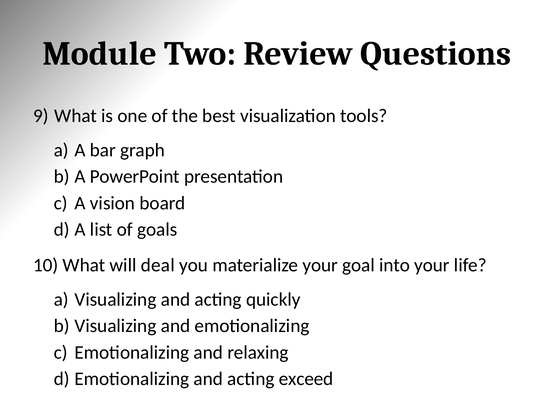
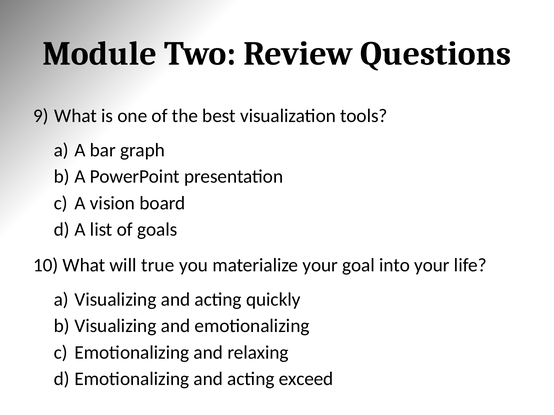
deal: deal -> true (158, 266)
